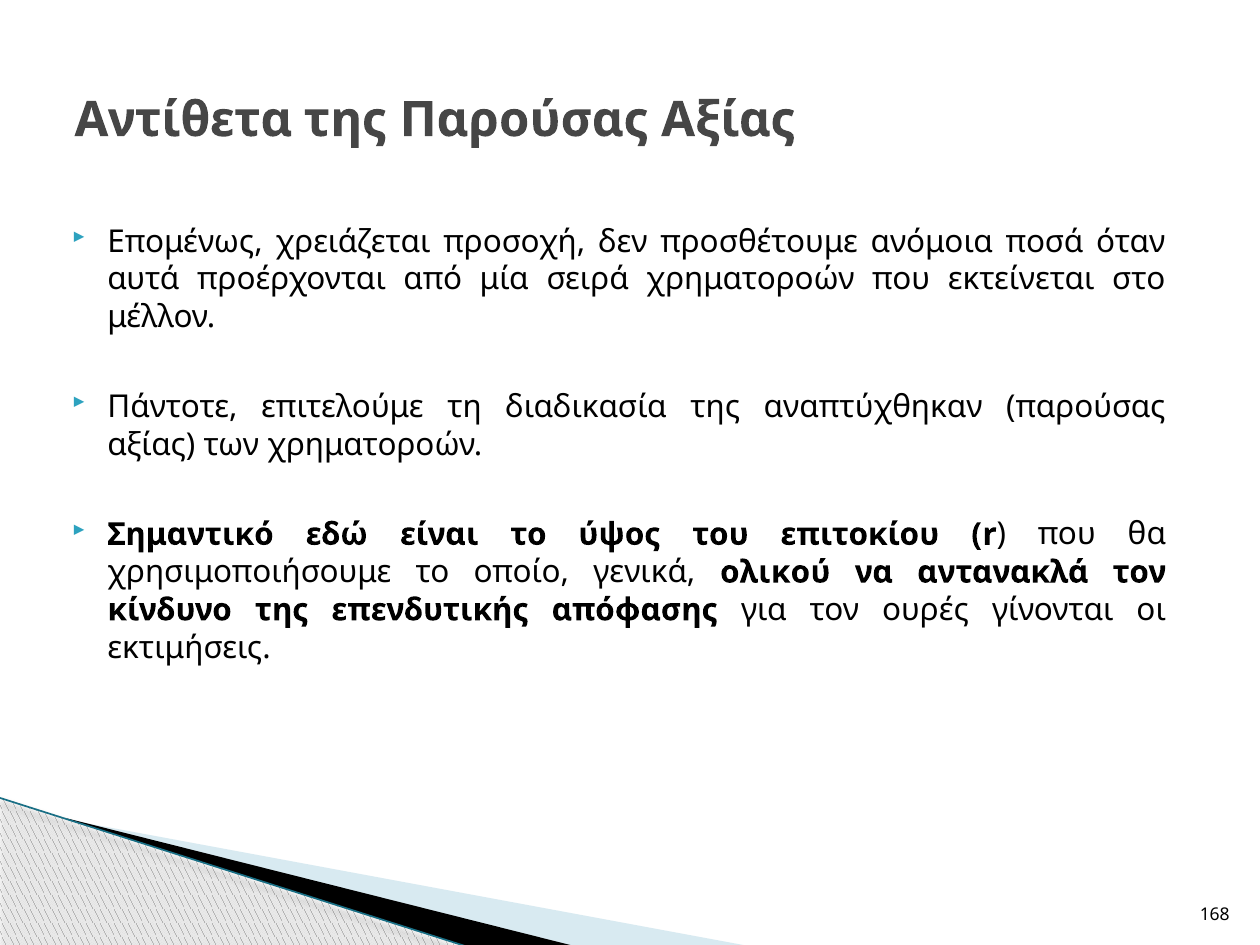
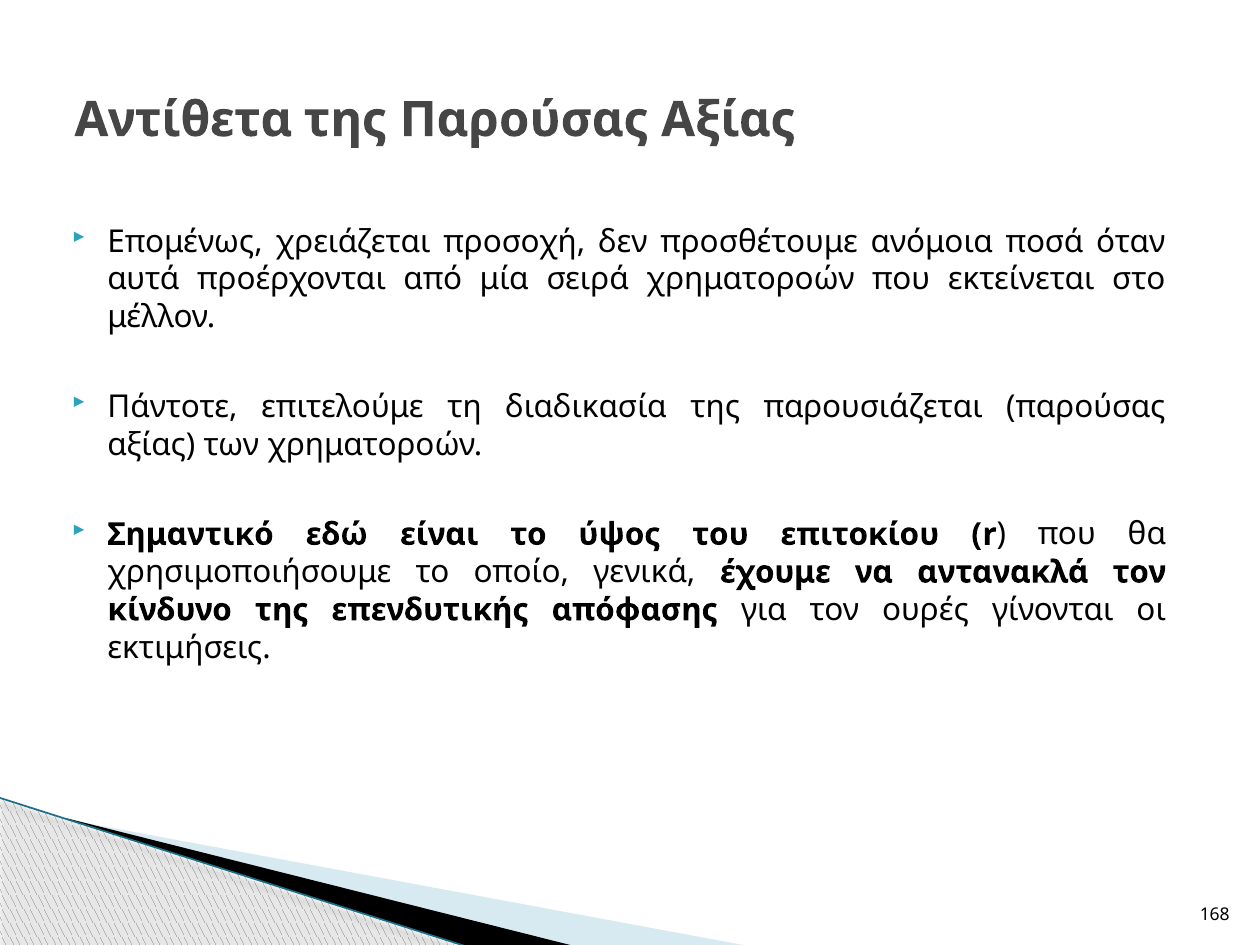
αναπτύχθηκαν: αναπτύχθηκαν -> παρουσιάζεται (873, 407)
ολικού: ολικού -> έχουμε (775, 572)
